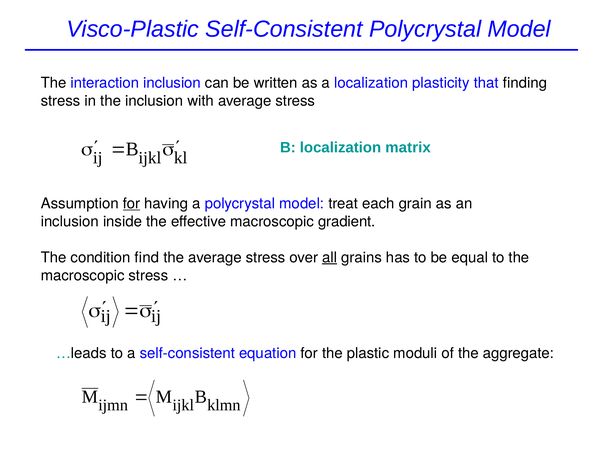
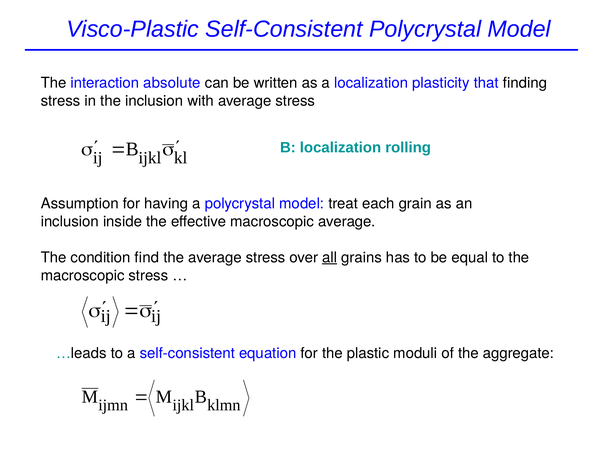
interaction inclusion: inclusion -> absolute (172, 83)
matrix: matrix -> rolling (408, 147)
for underline: present -> none (132, 203)
macroscopic gradient: gradient -> average (347, 221)
